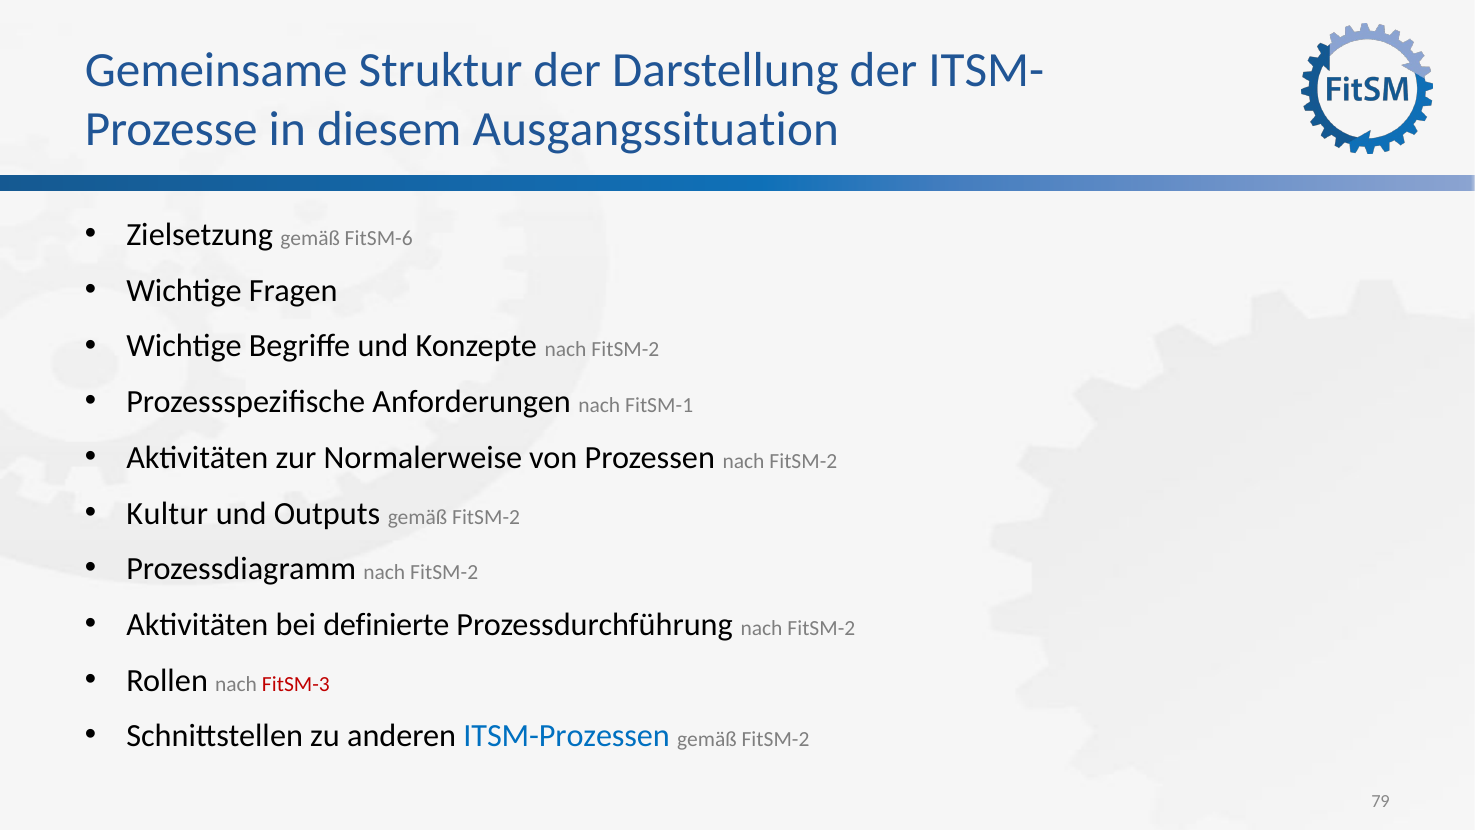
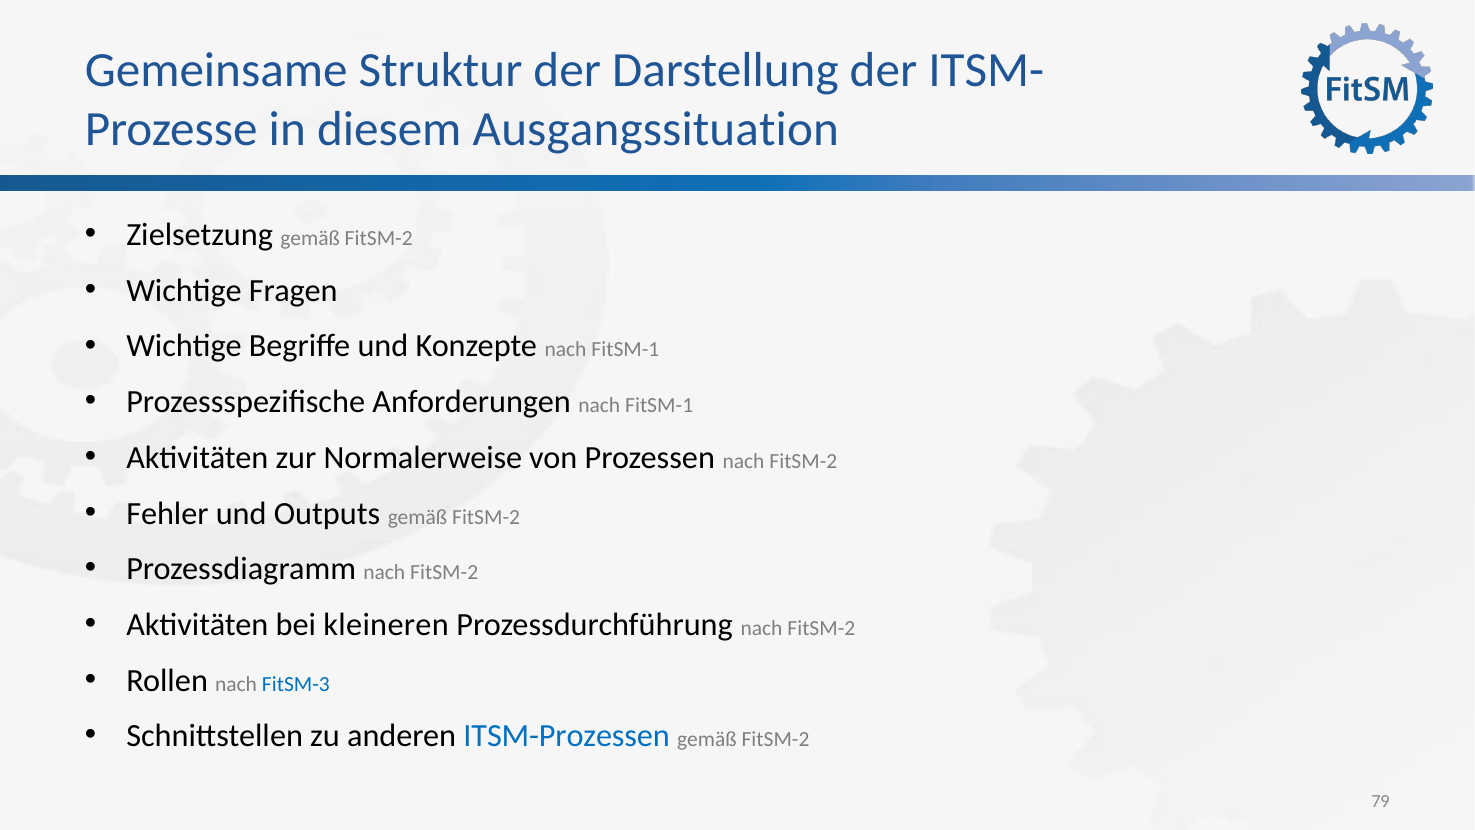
Zielsetzung gemäß FitSM-6: FitSM-6 -> FitSM-2 (379, 238)
Konzepte nach FitSM-2: FitSM-2 -> FitSM-1 (625, 350)
Kultur: Kultur -> Fehler (167, 513)
definierte: definierte -> kleineren (386, 624)
FitSM-3 colour: red -> blue (296, 684)
